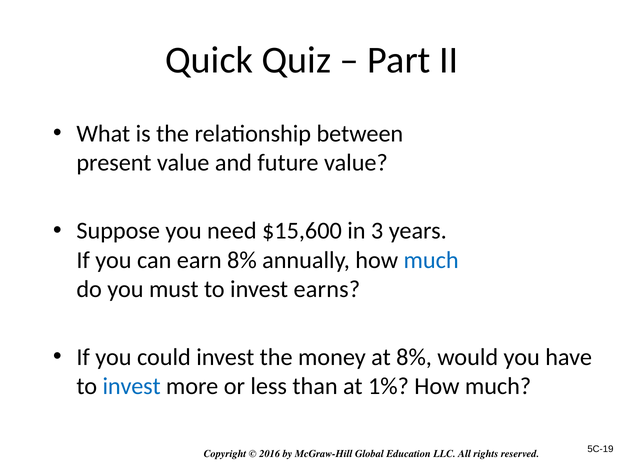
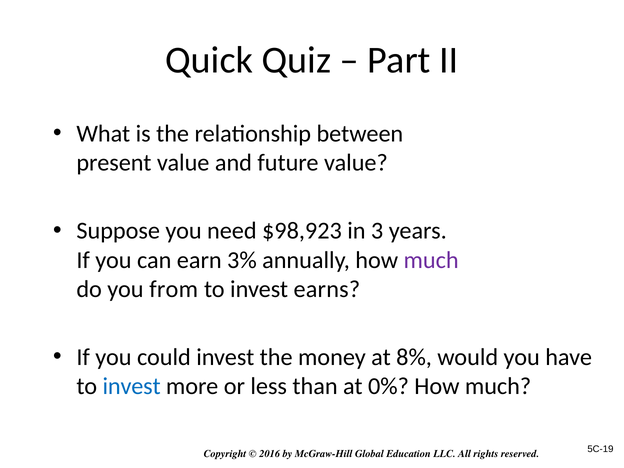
$15,600: $15,600 -> $98,923 (302, 231)
earn 8%: 8% -> 3% (242, 260)
much colour: blue -> purple (431, 260)
must: must -> from (174, 289)
1%: 1% -> 0% (388, 386)
